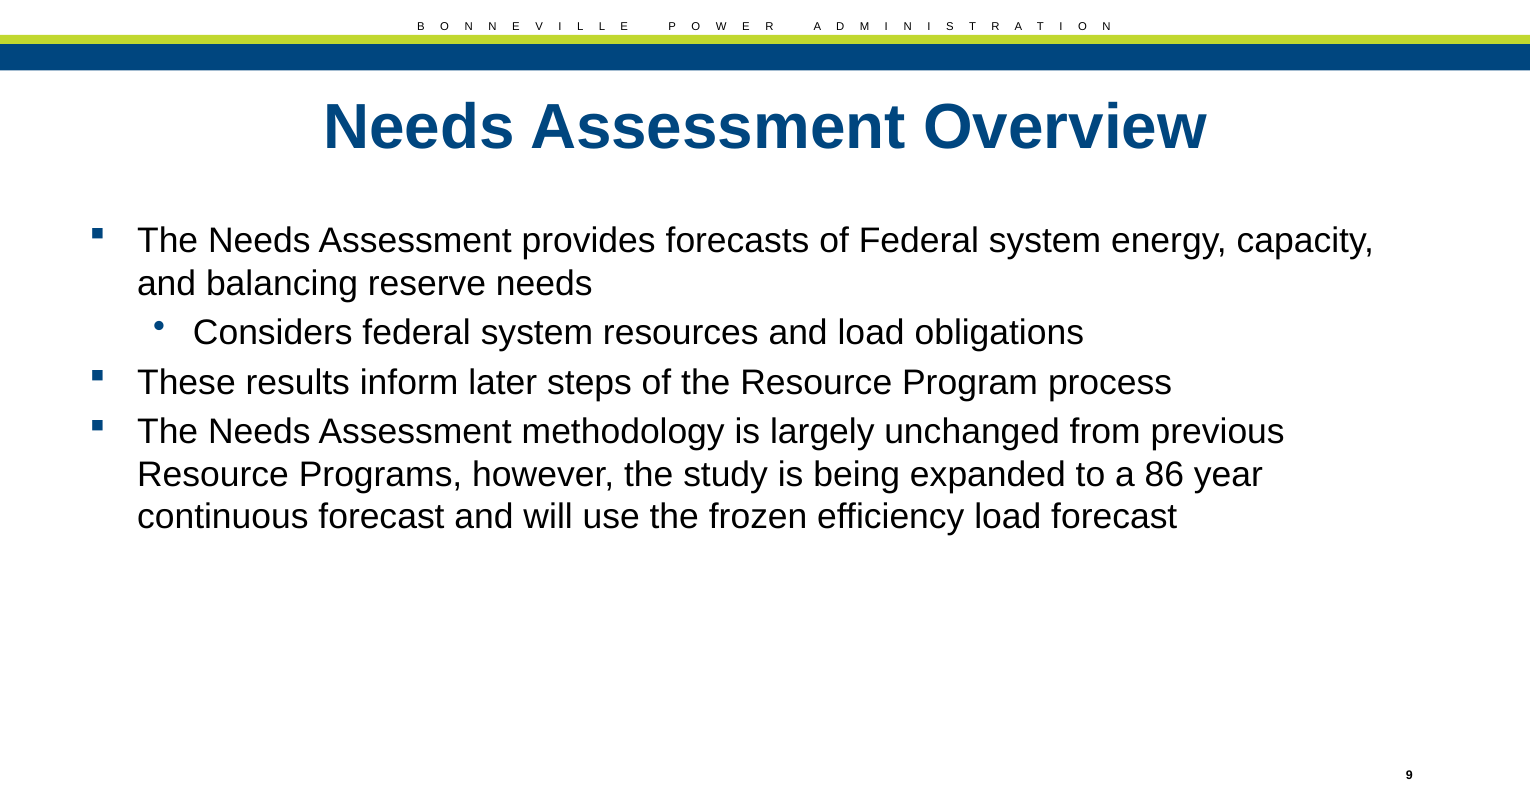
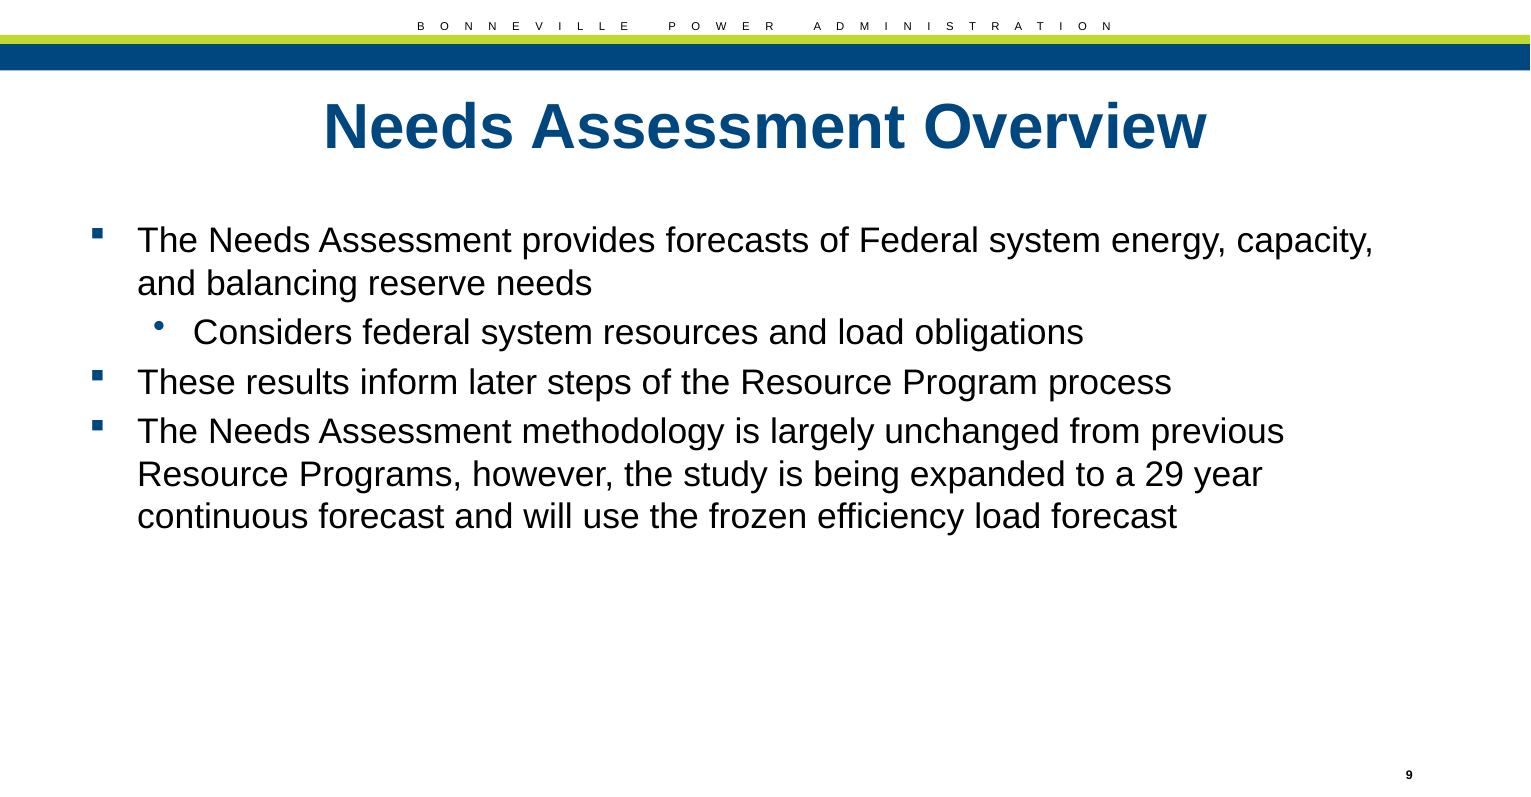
86: 86 -> 29 (1164, 475)
